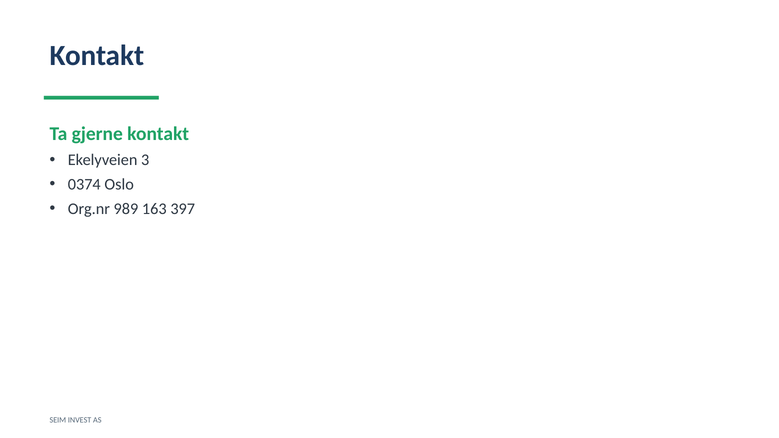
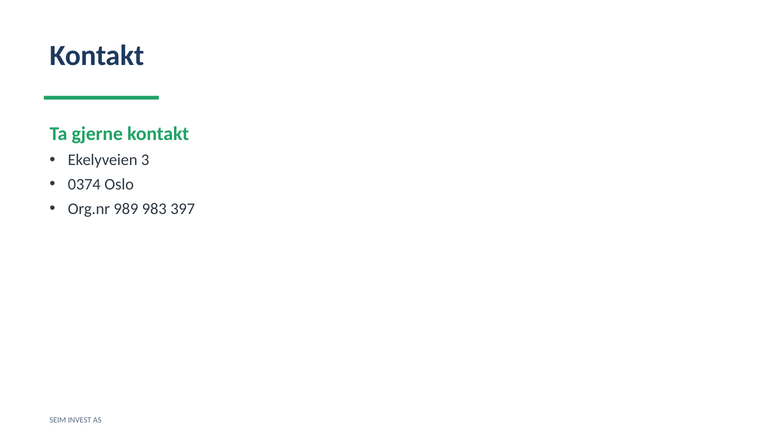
163: 163 -> 983 (154, 209)
